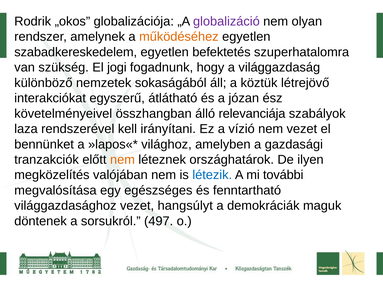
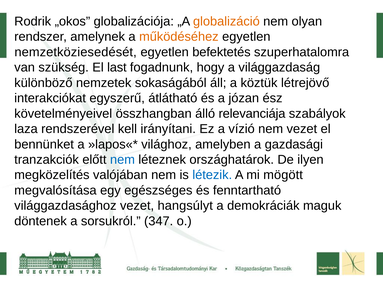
globalizáció colour: purple -> orange (226, 21)
szabadkereskedelem: szabadkereskedelem -> nemzetköziesedését (76, 52)
jogi: jogi -> last (117, 67)
nem colour: orange -> blue (122, 159)
további: további -> mögött (283, 175)
497: 497 -> 347 (159, 221)
